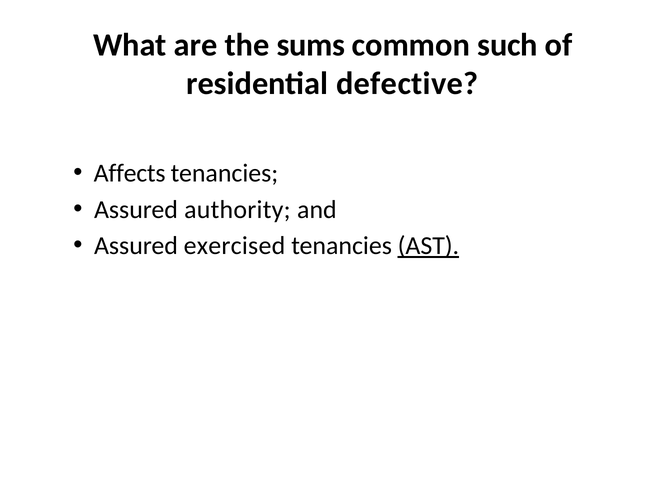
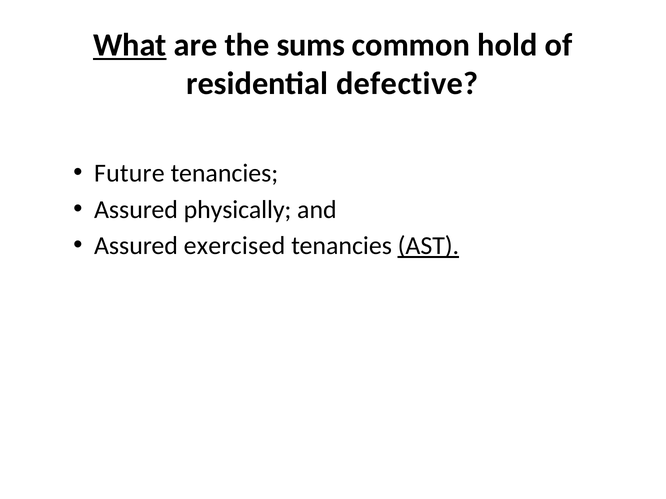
What underline: none -> present (130, 45)
such: such -> hold (507, 45)
Affects: Affects -> Future (129, 174)
authority: authority -> physically (238, 210)
